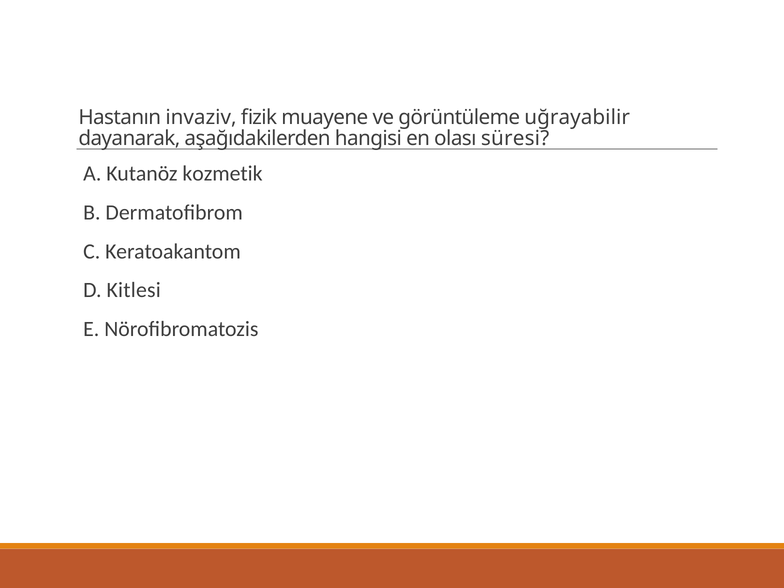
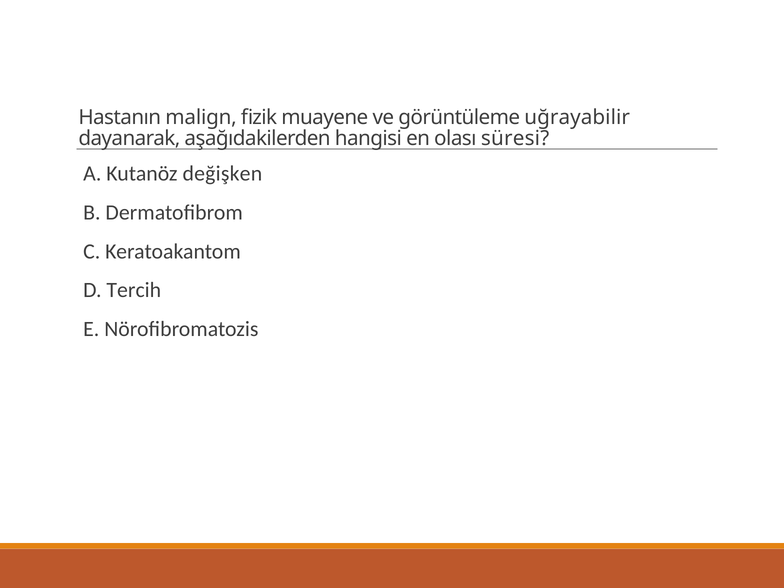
invaziv: invaziv -> malign (201, 117)
kozmetik: kozmetik -> değişken (222, 174)
Kitlesi: Kitlesi -> Tercih (134, 290)
